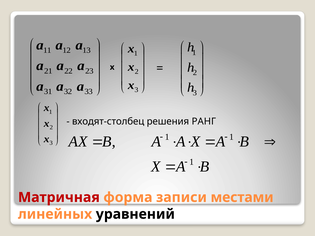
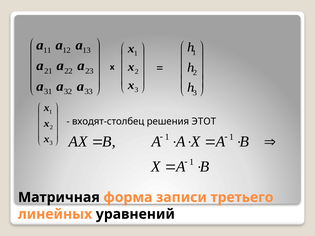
РАНГ: РАНГ -> ЭТОТ (204, 122)
Матричная colour: red -> black (59, 198)
местами: местами -> третьего (242, 198)
